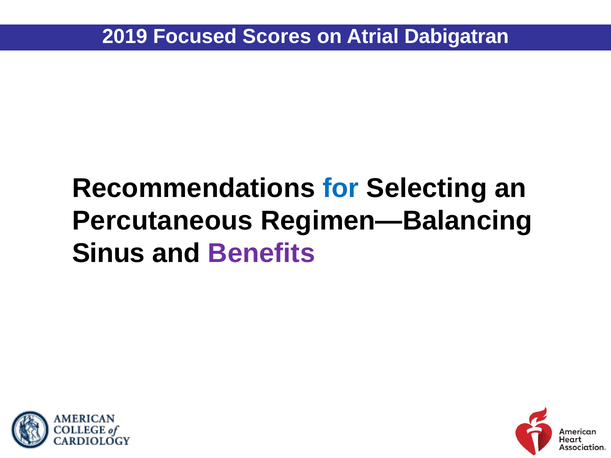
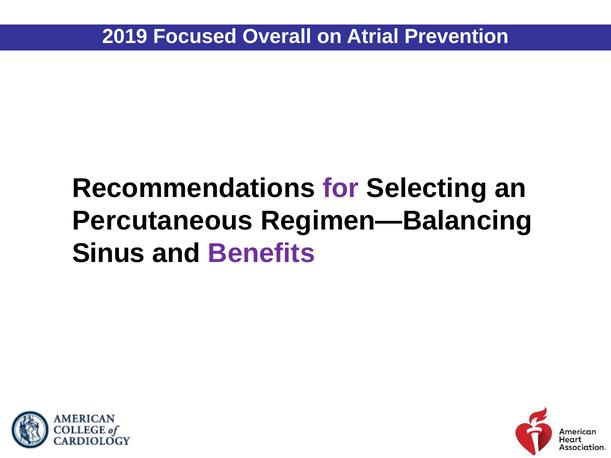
Scores: Scores -> Overall (277, 37)
Dabigatran: Dabigatran -> Prevention (457, 37)
for colour: blue -> purple (341, 188)
